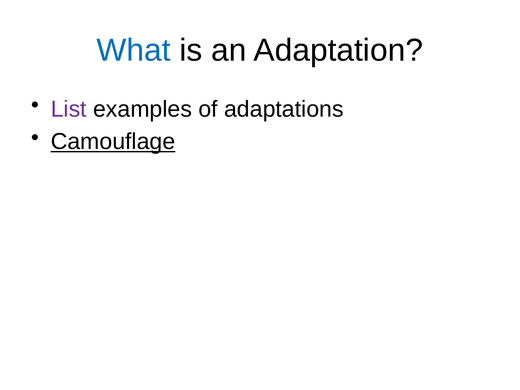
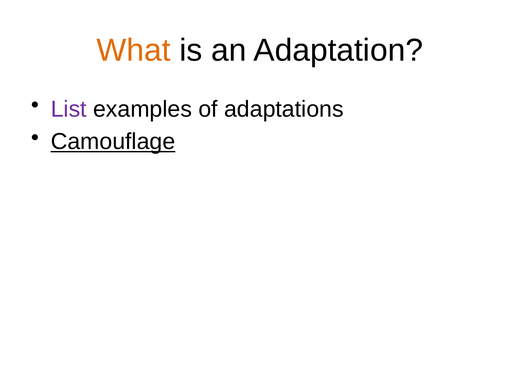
What colour: blue -> orange (133, 50)
